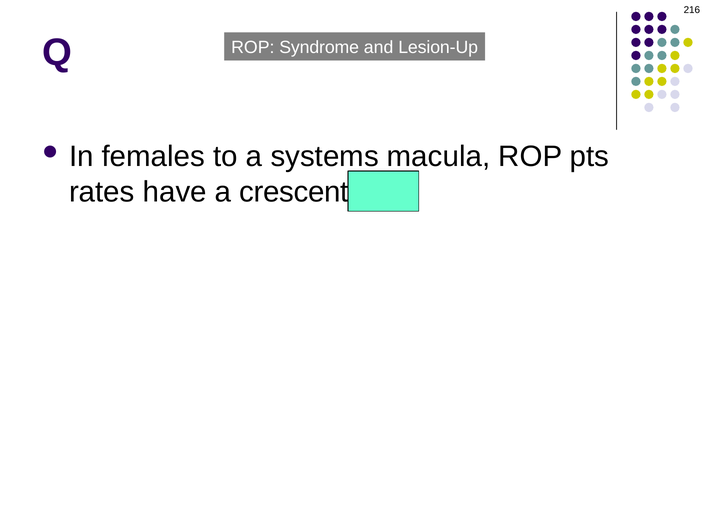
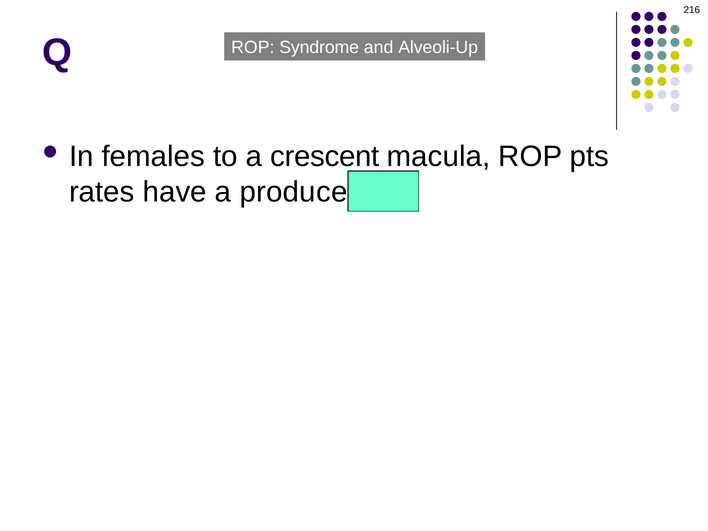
Lesion-Up: Lesion-Up -> Alveoli-Up (438, 48)
systems: systems -> crescent (325, 156)
crescent: crescent -> produce (293, 192)
